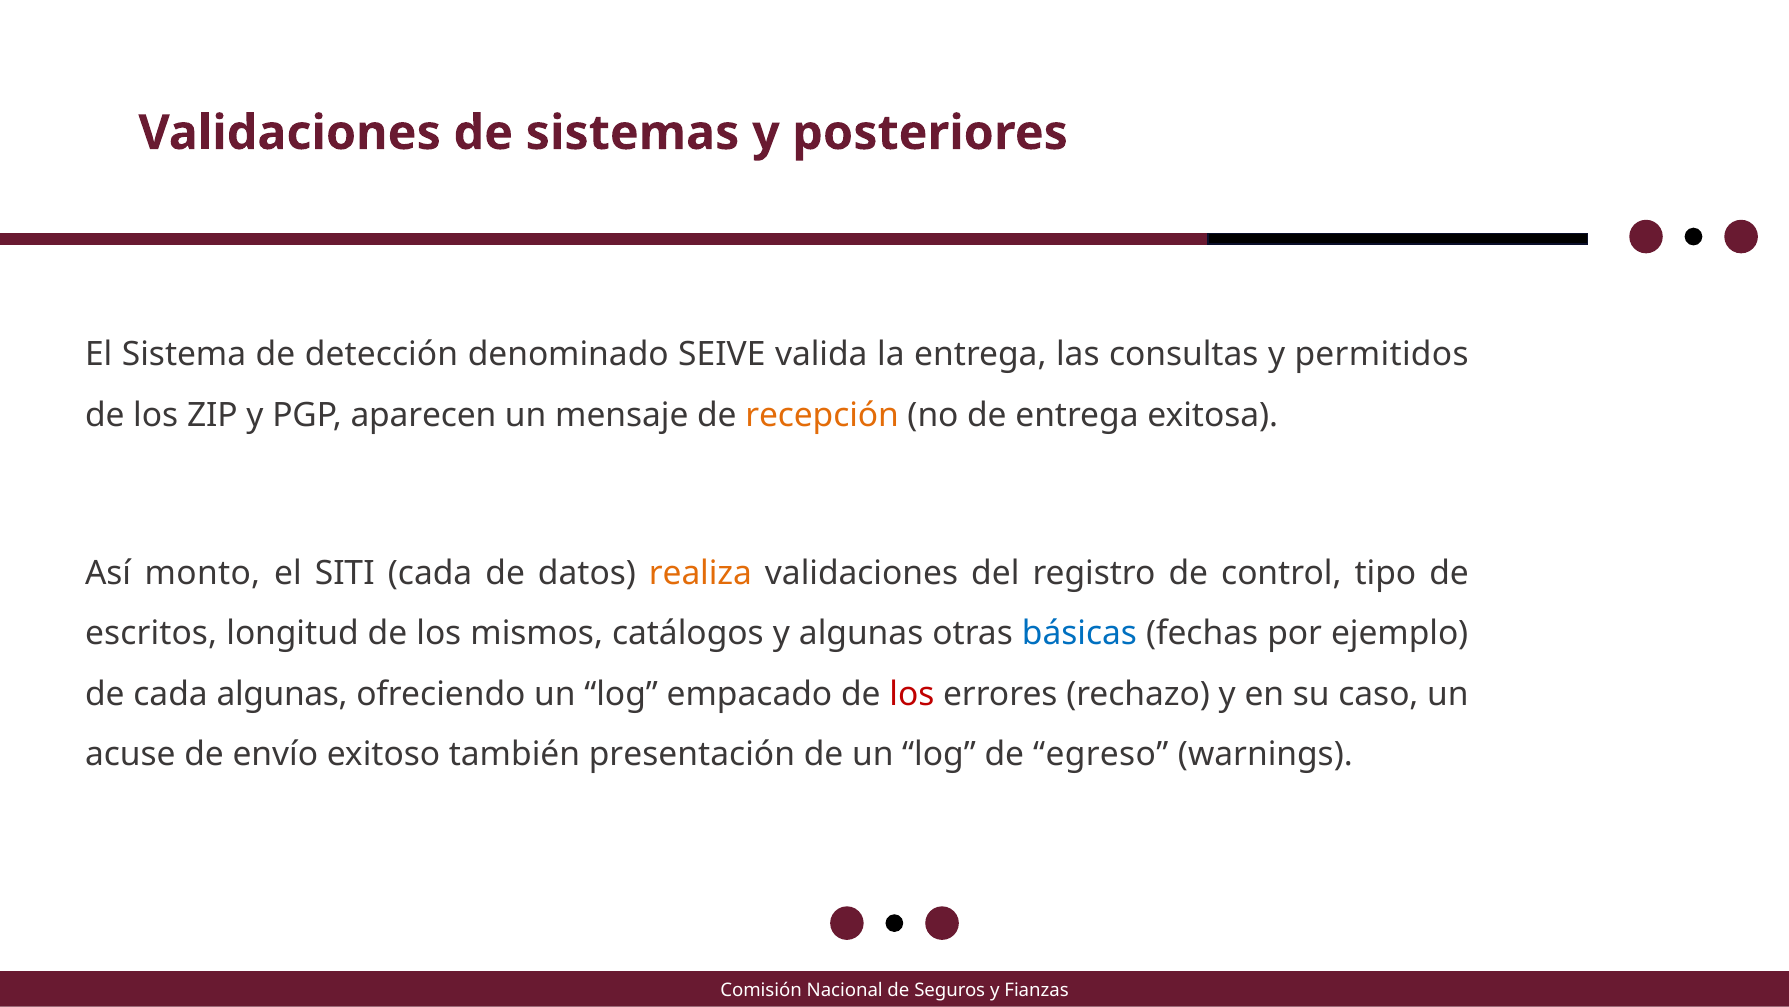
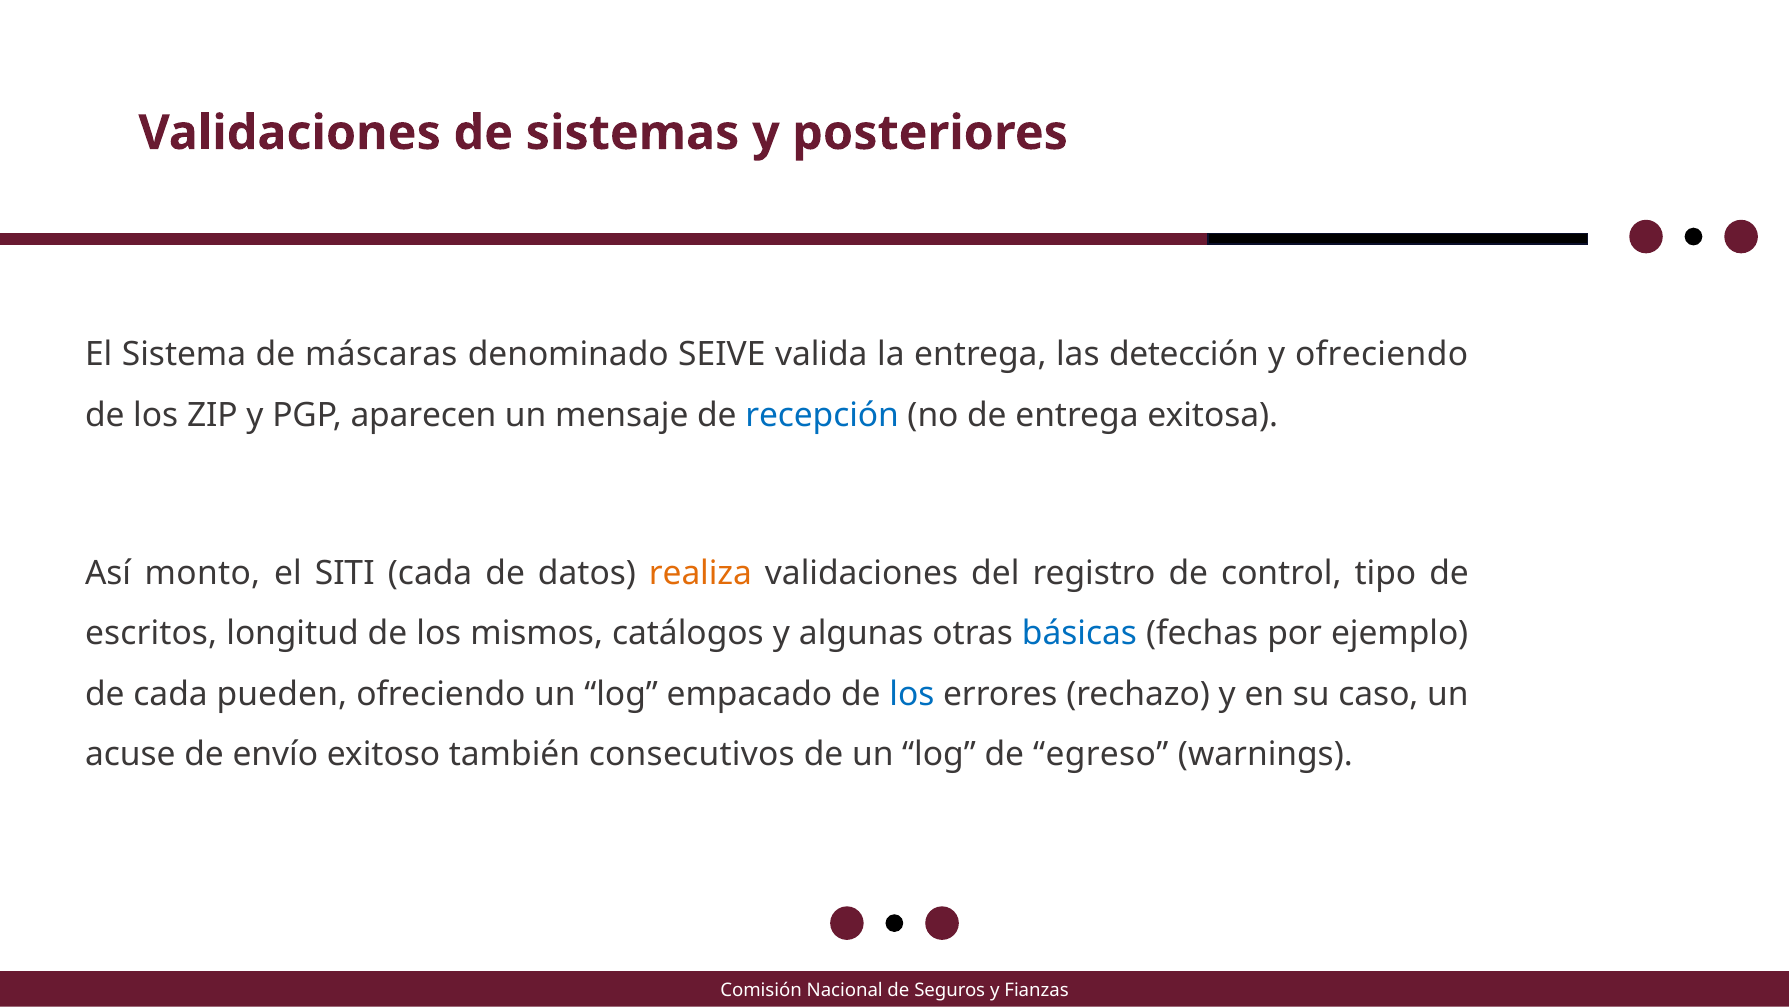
detección: detección -> máscaras (381, 355)
consultas: consultas -> detección (1184, 355)
y permitidos: permitidos -> ofreciendo (1382, 355)
recepción colour: orange -> blue (822, 415)
cada algunas: algunas -> pueden (282, 694)
los colour: red -> blue (912, 694)
presentación: presentación -> consecutivos (692, 754)
